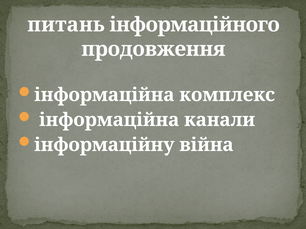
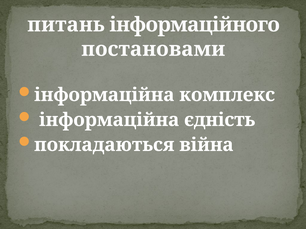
продовження: продовження -> постановами (153, 49)
канали: канали -> єдність (220, 120)
інформаційну: інформаційну -> покладаються (104, 145)
